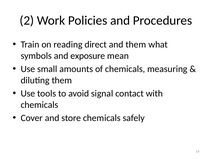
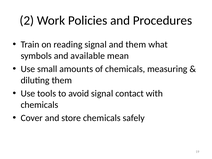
reading direct: direct -> signal (96, 44)
exposure: exposure -> available (88, 56)
